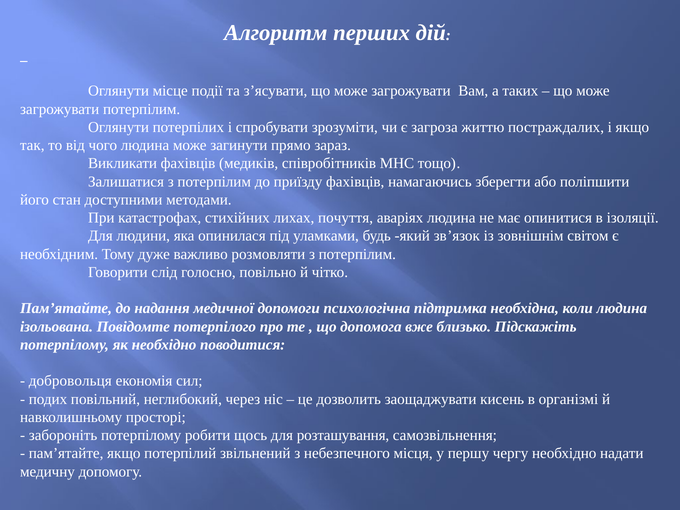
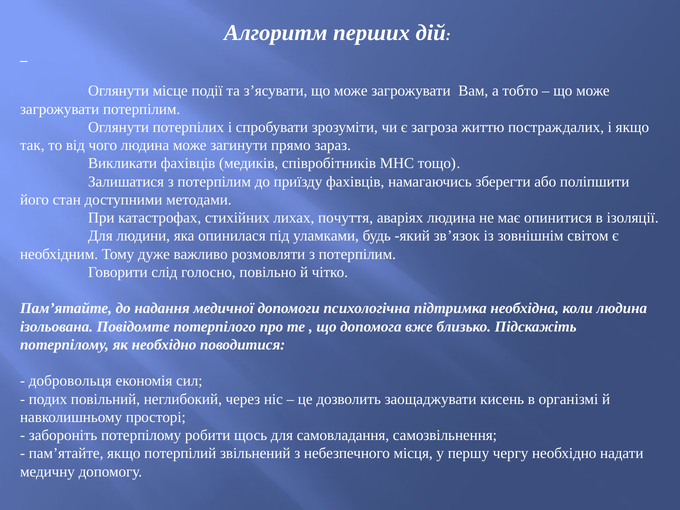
таких: таких -> тобто (520, 91)
розташування: розташування -> самовладання (343, 435)
